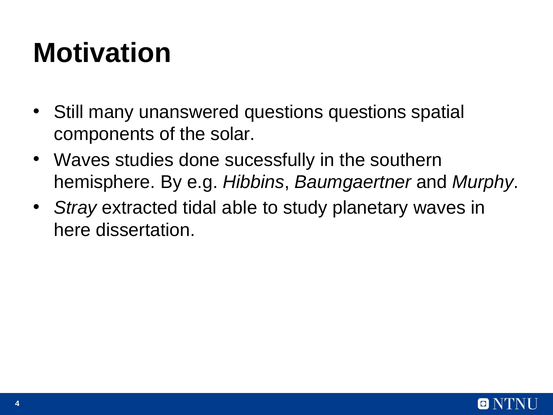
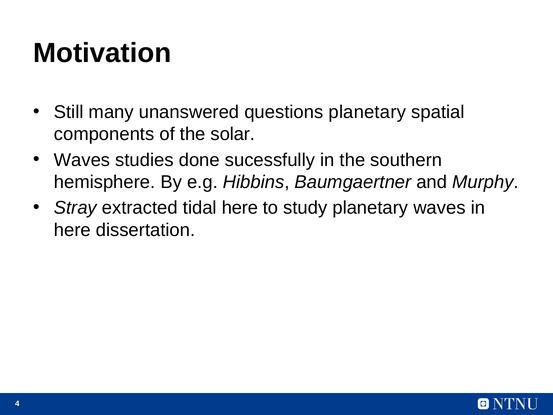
questions questions: questions -> planetary (367, 112)
tidal able: able -> here (240, 208)
